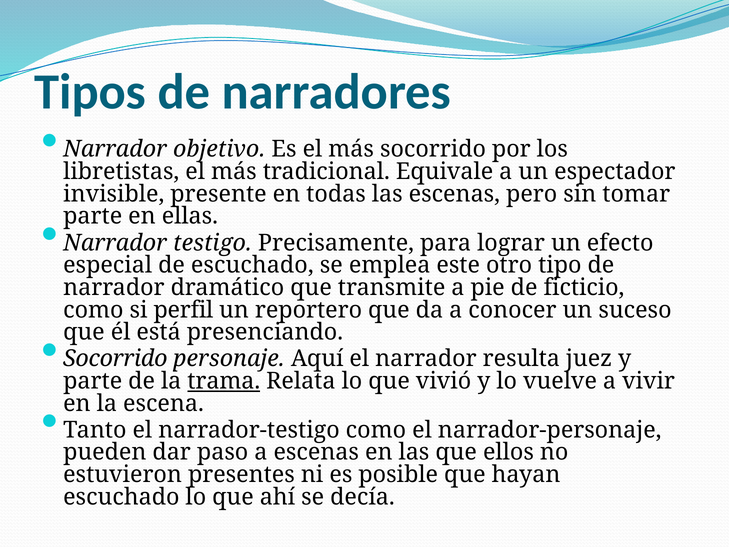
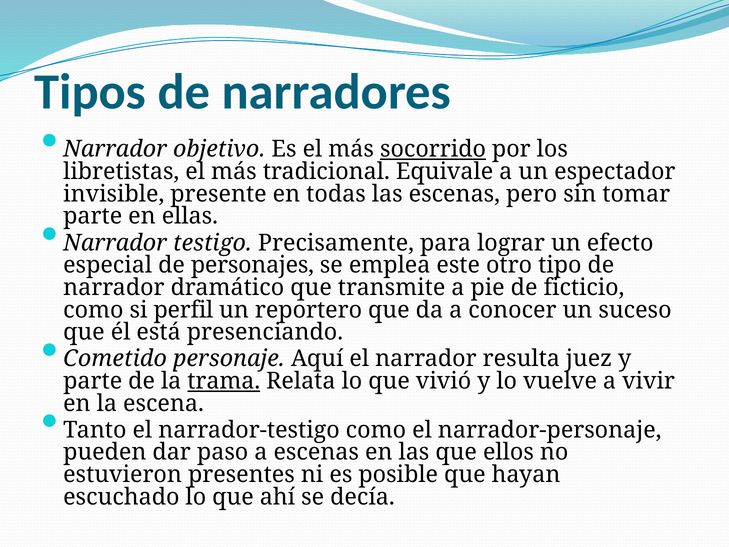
socorrido underline: none -> present (433, 149)
de escuchado: escuchado -> personajes (252, 265)
Socorrido: Socorrido -> Cometido (115, 359)
